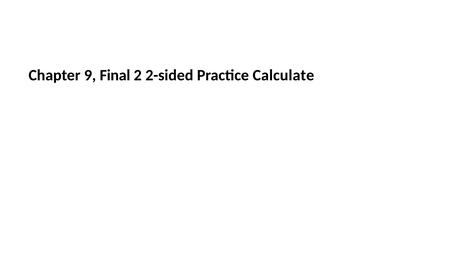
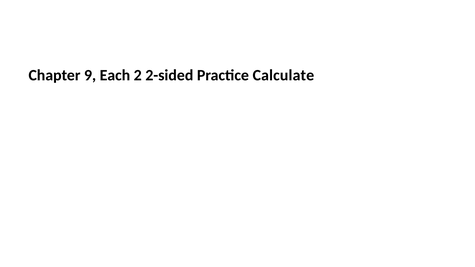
Final: Final -> Each (115, 75)
